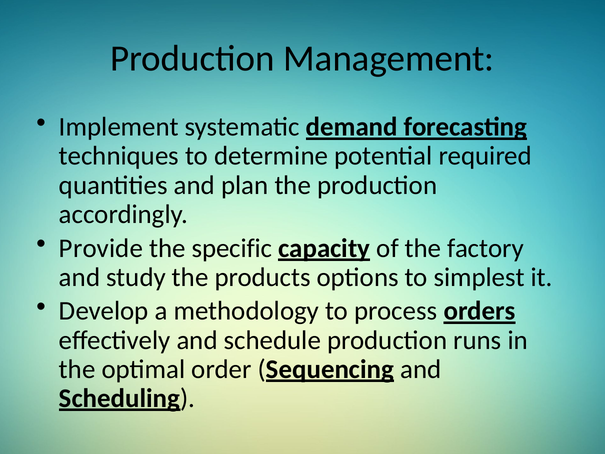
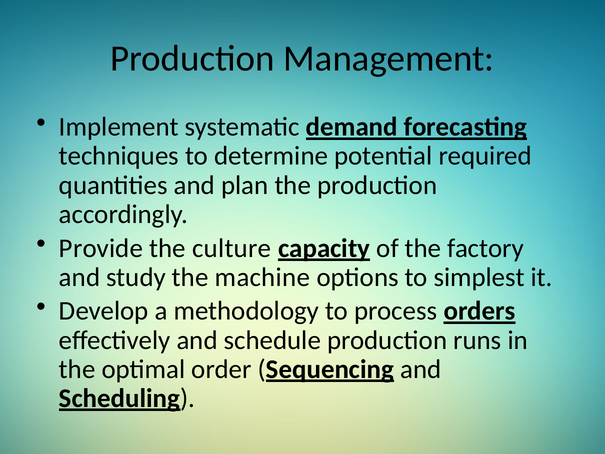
specific: specific -> culture (232, 248)
products: products -> machine (262, 277)
